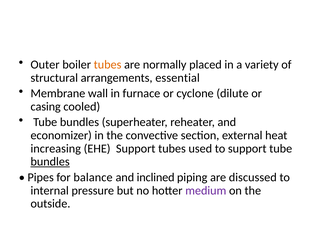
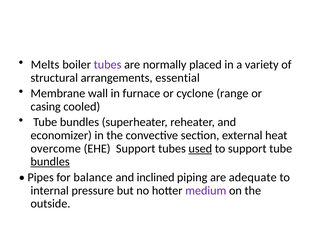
Outer: Outer -> Melts (45, 64)
tubes colour: orange -> purple (108, 64)
dilute: dilute -> range (232, 93)
increasing: increasing -> overcome (56, 148)
used underline: none -> present (200, 148)
discussed: discussed -> adequate (253, 177)
